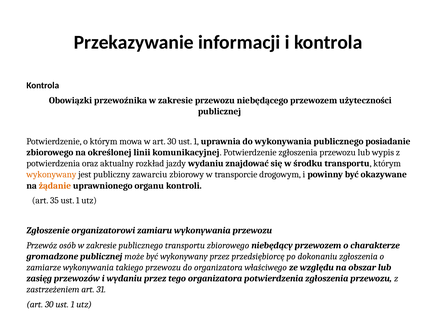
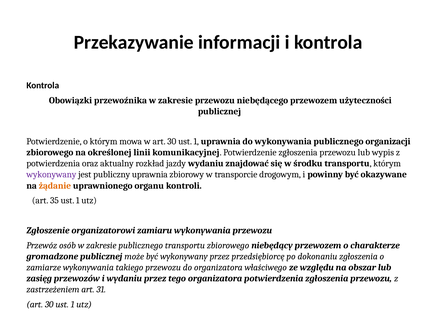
posiadanie: posiadanie -> organizacji (388, 141)
wykonywany colour: orange -> purple (51, 174)
publiczny zawarciu: zawarciu -> uprawnia (150, 174)
